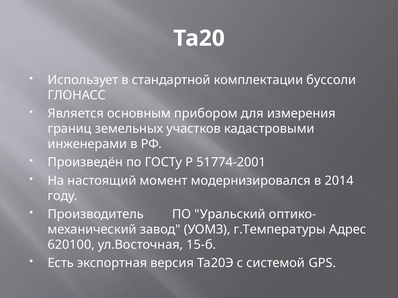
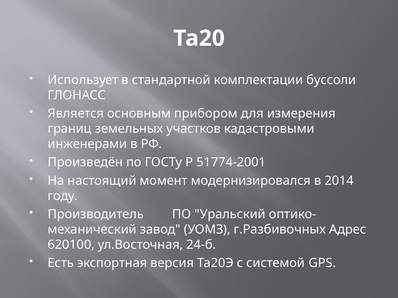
г.Температуры: г.Температуры -> г.Разбивочных (280, 230)
15-б: 15-б -> 24-б (201, 245)
